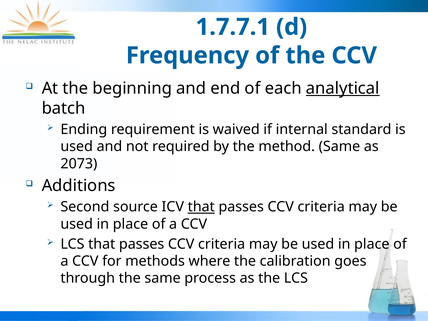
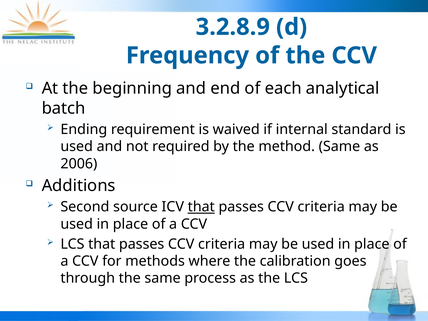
1.7.7.1: 1.7.7.1 -> 3.2.8.9 (233, 27)
analytical underline: present -> none (343, 88)
2073: 2073 -> 2006 (79, 164)
